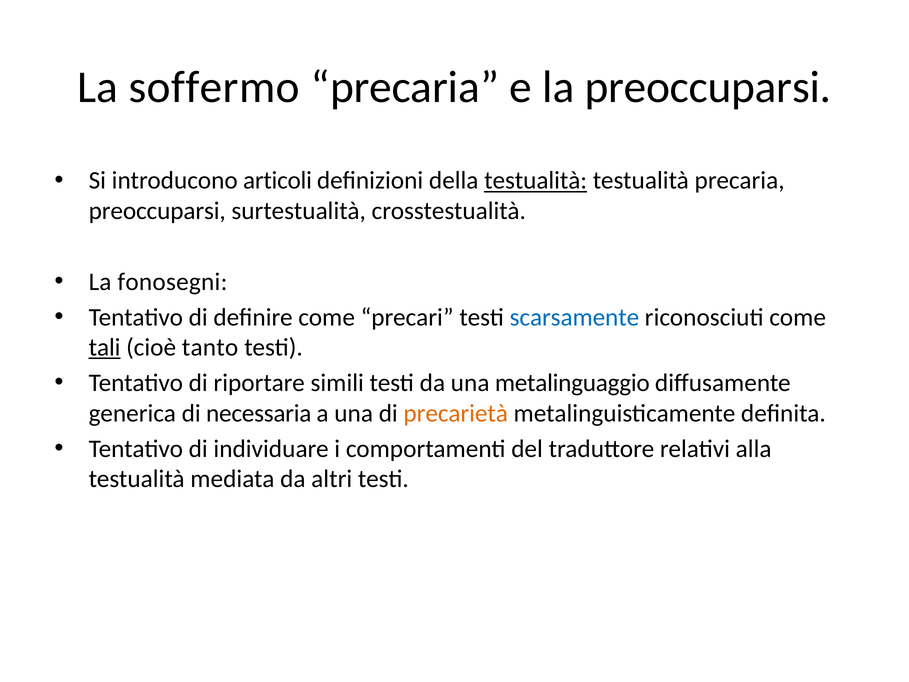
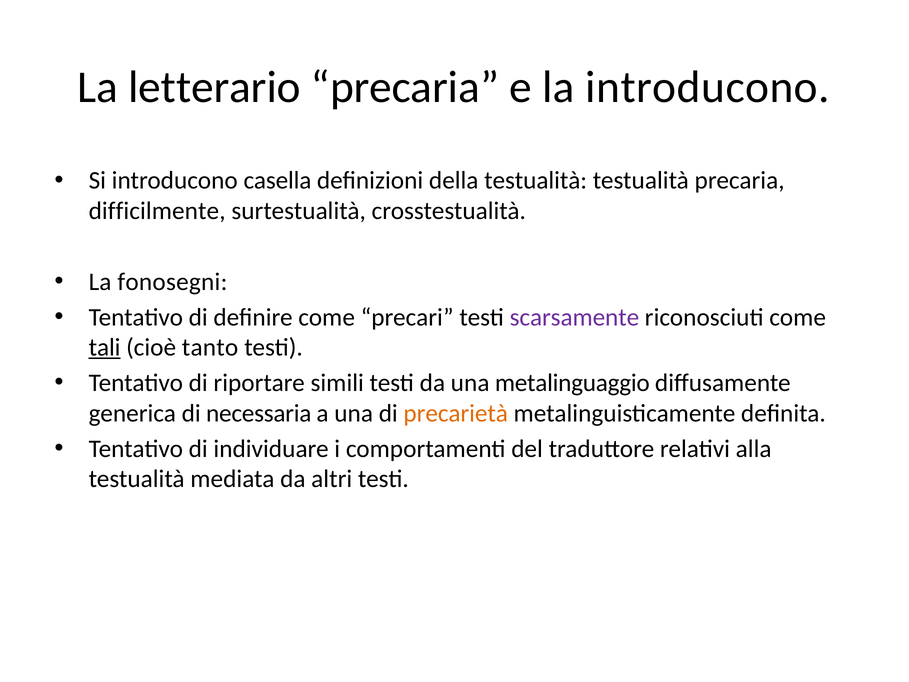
soffermo: soffermo -> letterario (215, 87)
la preoccuparsi: preoccuparsi -> introducono (708, 87)
articoli: articoli -> casella (277, 181)
testualità underline: present -> none (536, 181)
preoccuparsi: preoccuparsi -> difficilmente (157, 211)
scarsamente colour: blue -> purple (574, 317)
